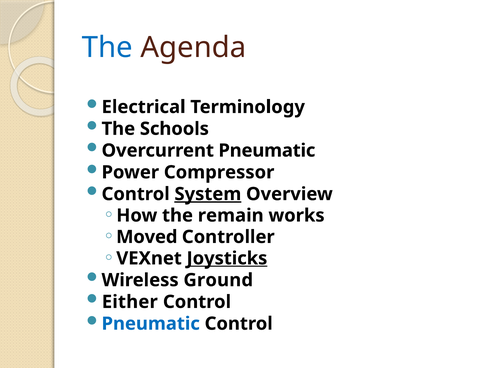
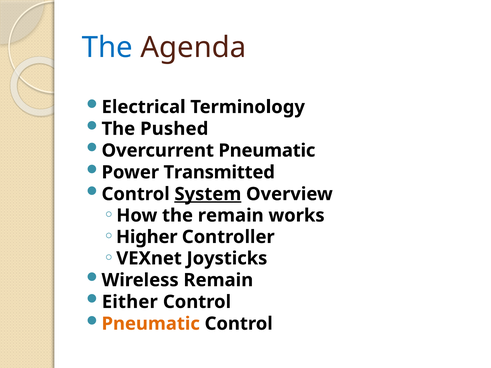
Schools: Schools -> Pushed (174, 129)
Compressor: Compressor -> Transmitted (219, 172)
Moved: Moved -> Higher (147, 237)
Joysticks underline: present -> none (227, 259)
Wireless Ground: Ground -> Remain (218, 280)
Pneumatic colour: blue -> orange (151, 324)
